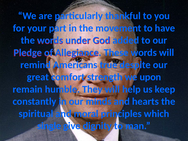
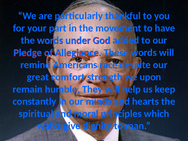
true: true -> race (109, 65)
single: single -> walks (49, 126)
